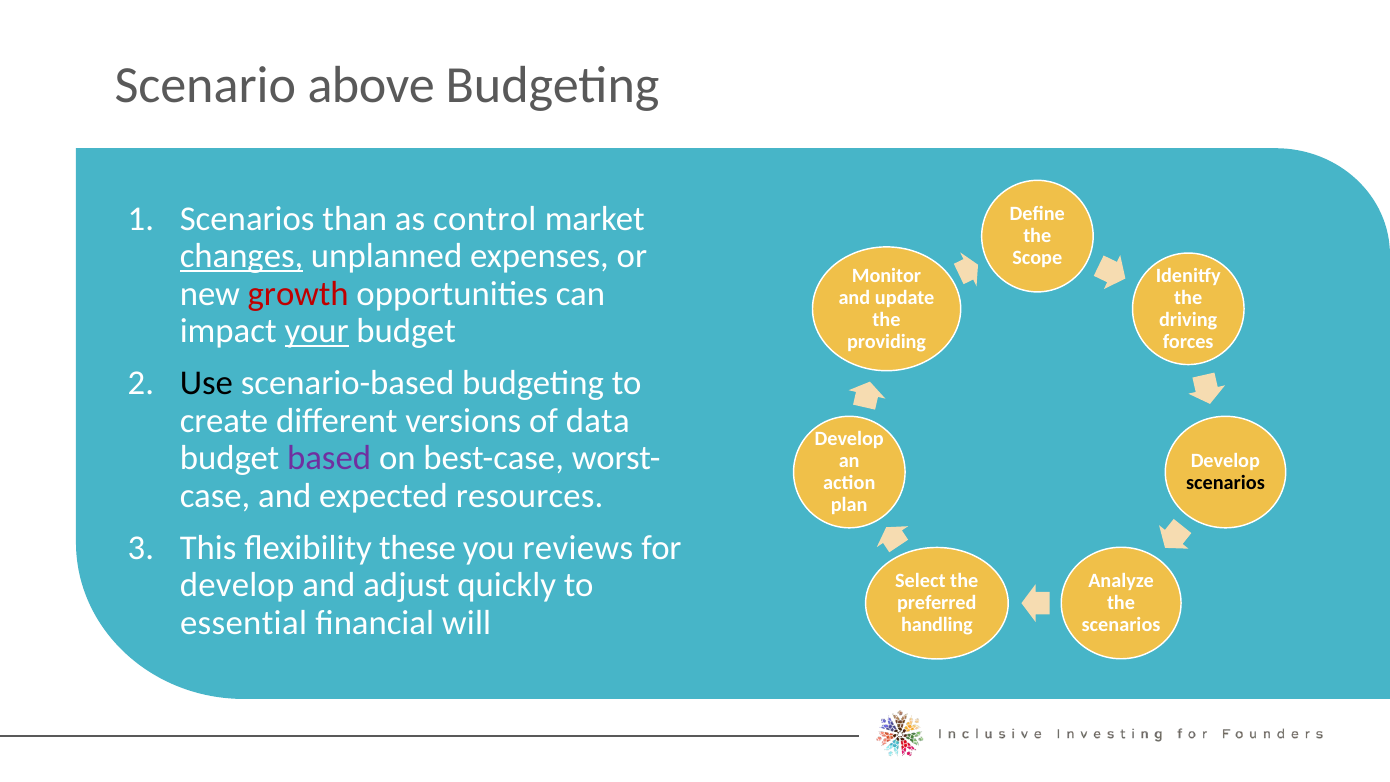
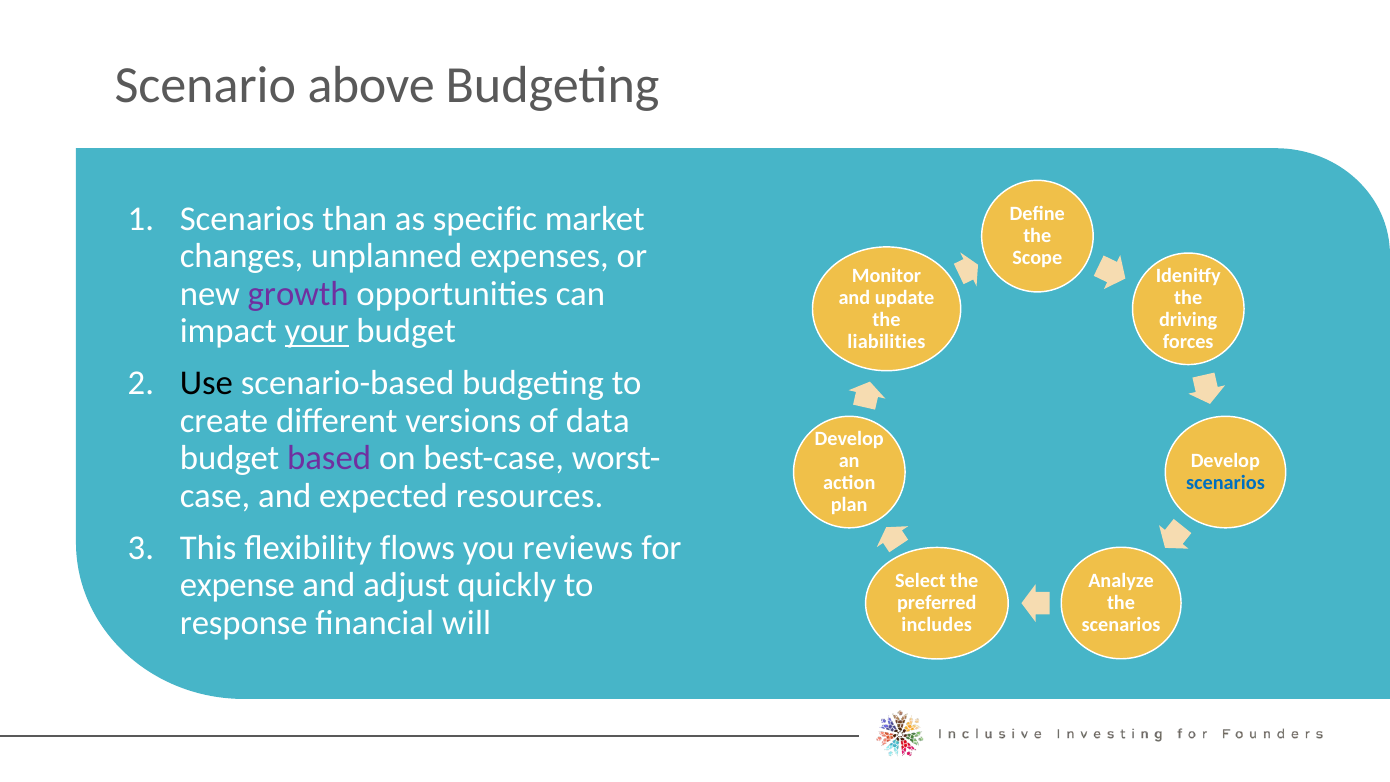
control: control -> specific (485, 218)
changes underline: present -> none (242, 256)
growth colour: red -> purple (298, 294)
providing: providing -> liabilities (886, 341)
scenarios colour: black -> blue (1225, 483)
these: these -> flows (417, 548)
develop: develop -> expense (237, 585)
essential: essential -> response (244, 623)
handling: handling -> includes (937, 625)
